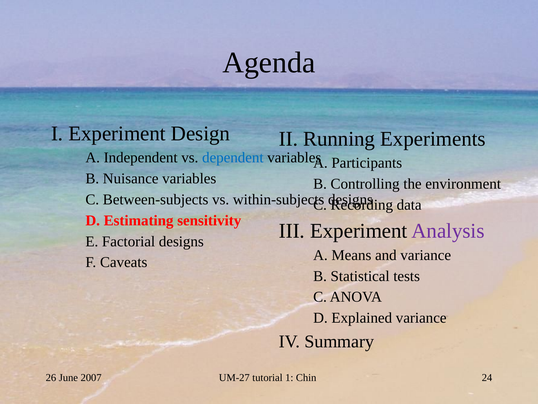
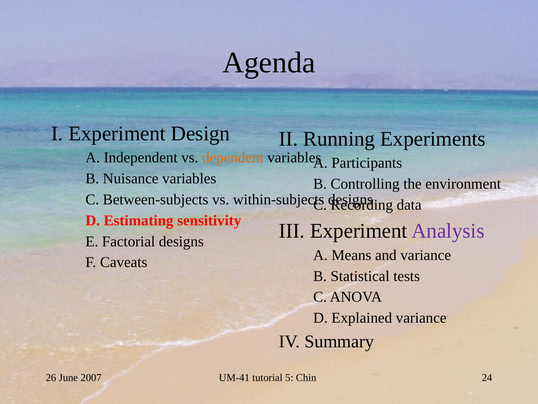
dependent colour: blue -> orange (233, 157)
UM-27: UM-27 -> UM-41 (234, 377)
1: 1 -> 5 (289, 377)
